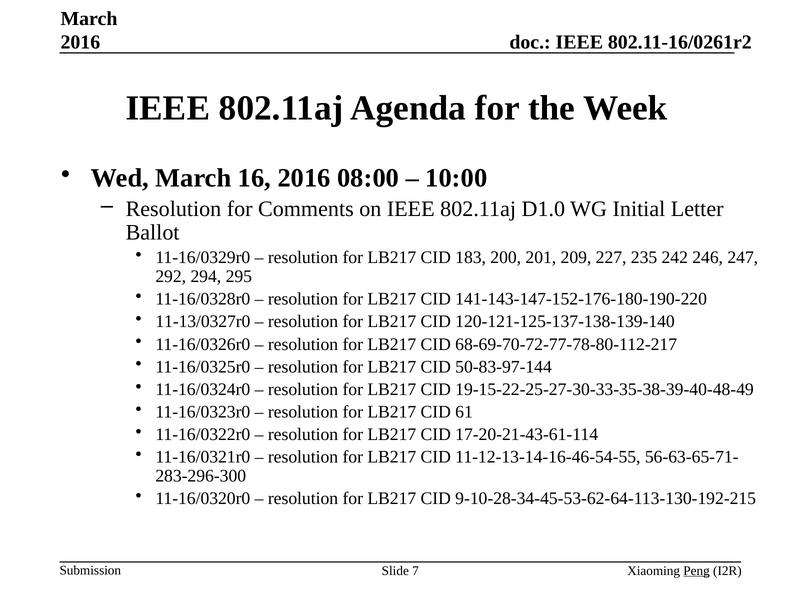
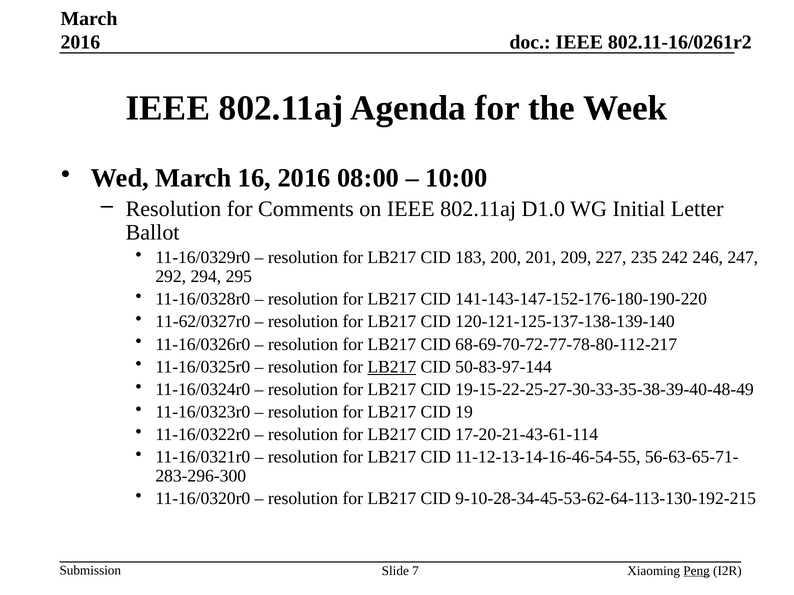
11-13/0327r0: 11-13/0327r0 -> 11-62/0327r0 (203, 322)
LB217 underline: none -> present (392, 367)
61: 61 -> 19 (464, 412)
